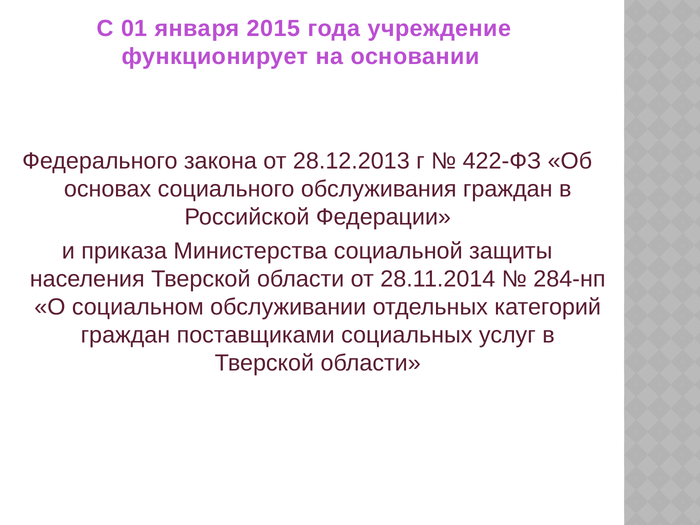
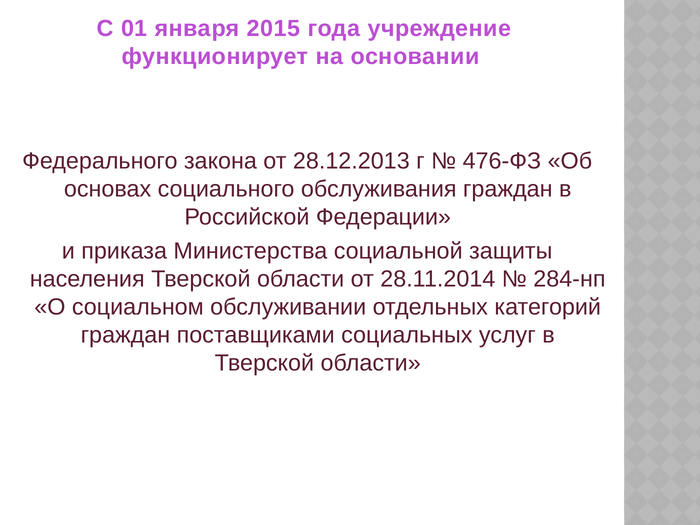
422-ФЗ: 422-ФЗ -> 476-ФЗ (502, 161)
